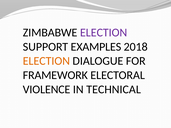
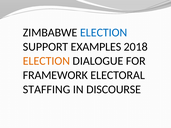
ELECTION colour: purple -> blue (104, 33)
VIOLENCE: VIOLENCE -> STAFFING (47, 90)
TECHNICAL: TECHNICAL -> DISCOURSE (114, 90)
